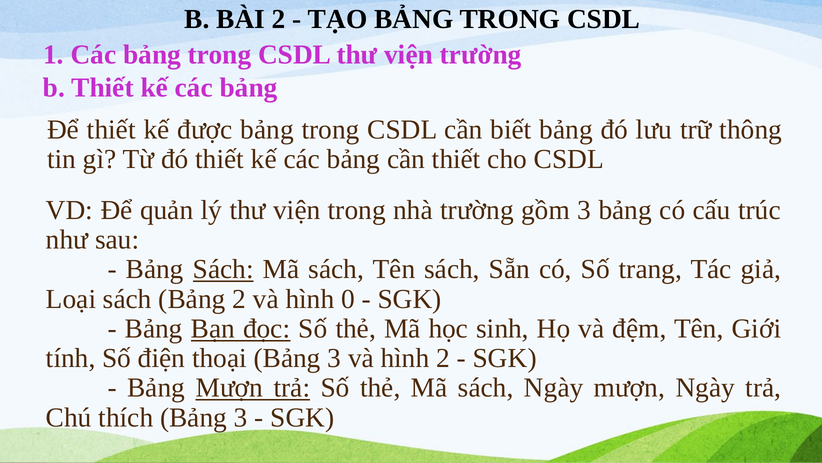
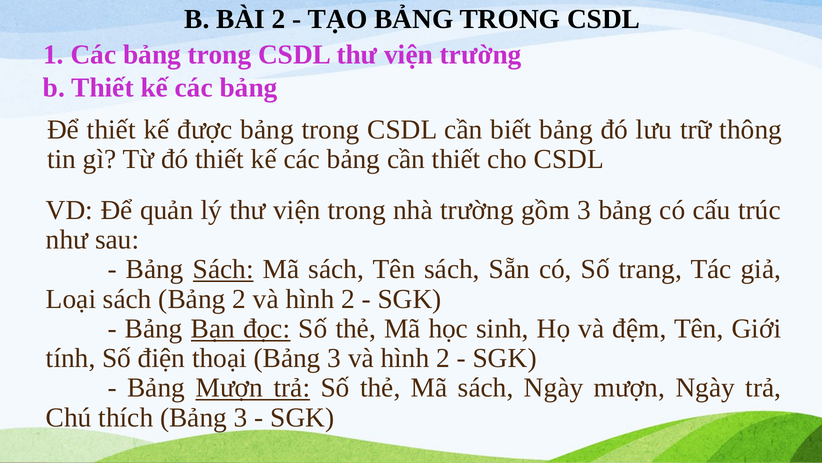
2 và hình 0: 0 -> 2 (348, 299)
